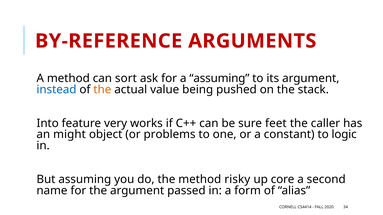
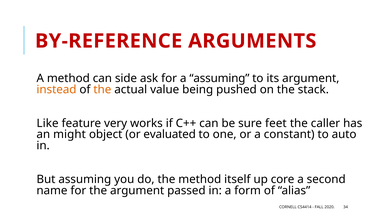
sort: sort -> side (126, 78)
instead colour: blue -> orange (56, 90)
Into: Into -> Like (48, 123)
problems: problems -> evaluated (170, 135)
logic: logic -> auto (344, 135)
risky: risky -> itself (237, 180)
